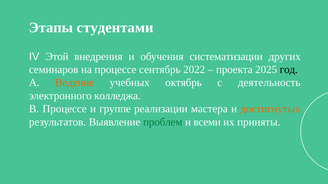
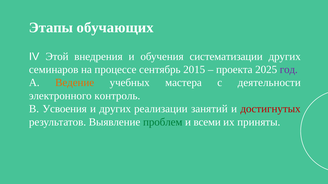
студентами: студентами -> обучающих (115, 28)
2022: 2022 -> 2015 (194, 70)
год colour: black -> purple (289, 70)
октябрь: октябрь -> мастера (183, 83)
деятельность: деятельность -> деятельности (269, 83)
колледжа: колледжа -> контроль (117, 96)
В Процессе: Процессе -> Усвоения (65, 109)
и группе: группе -> других (115, 109)
мастера: мастера -> занятий (209, 109)
достигнутых colour: orange -> red (271, 109)
